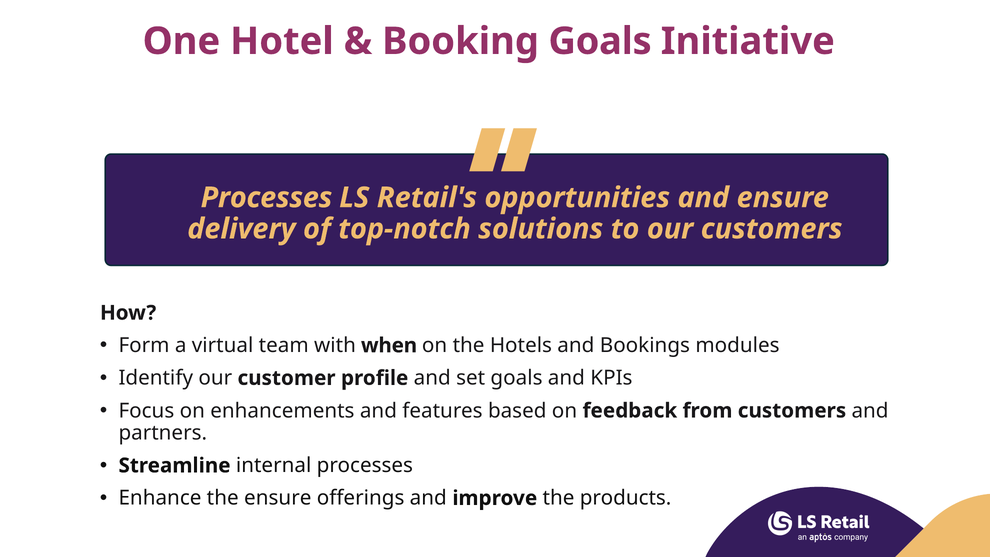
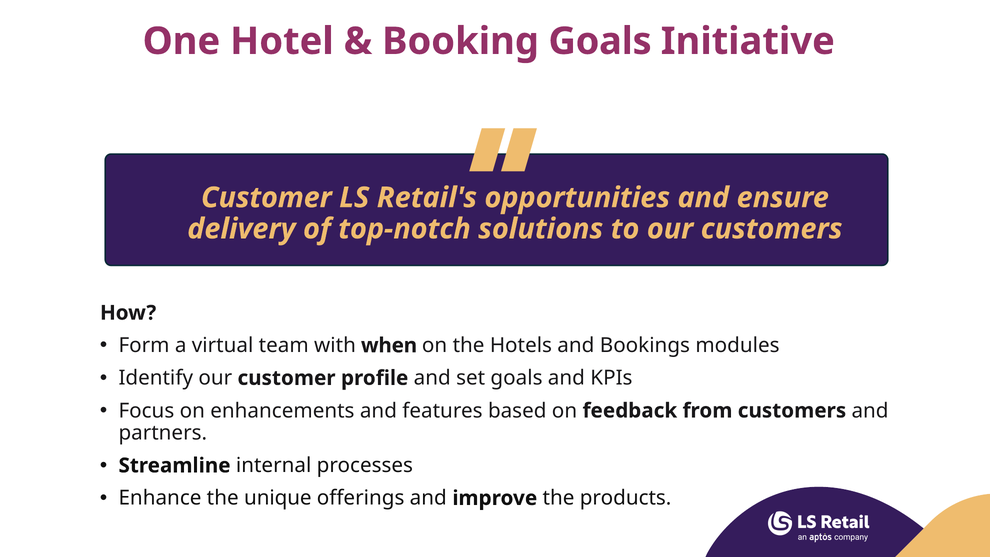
Processes: Processes -> Customer (266, 198)
the ensure: ensure -> unique (278, 498)
